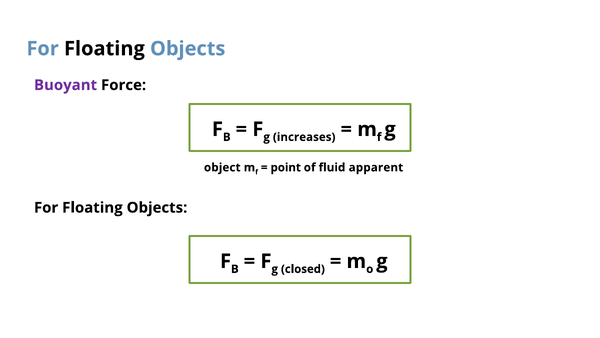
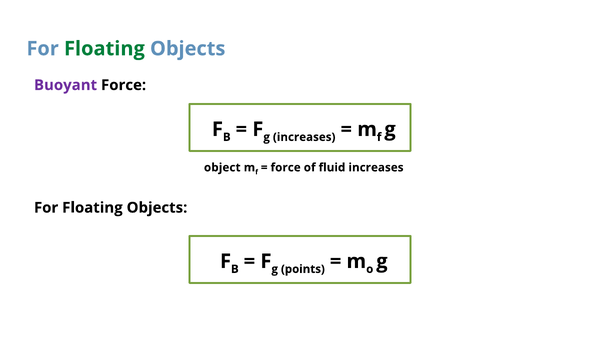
Floating colour: black -> green (104, 49)
point: point -> force (286, 167)
fluid apparent: apparent -> increases (376, 167)
closed: closed -> points (303, 269)
